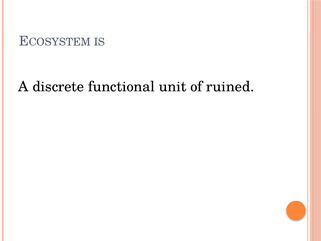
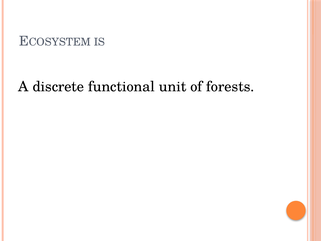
ruined: ruined -> forests (230, 87)
